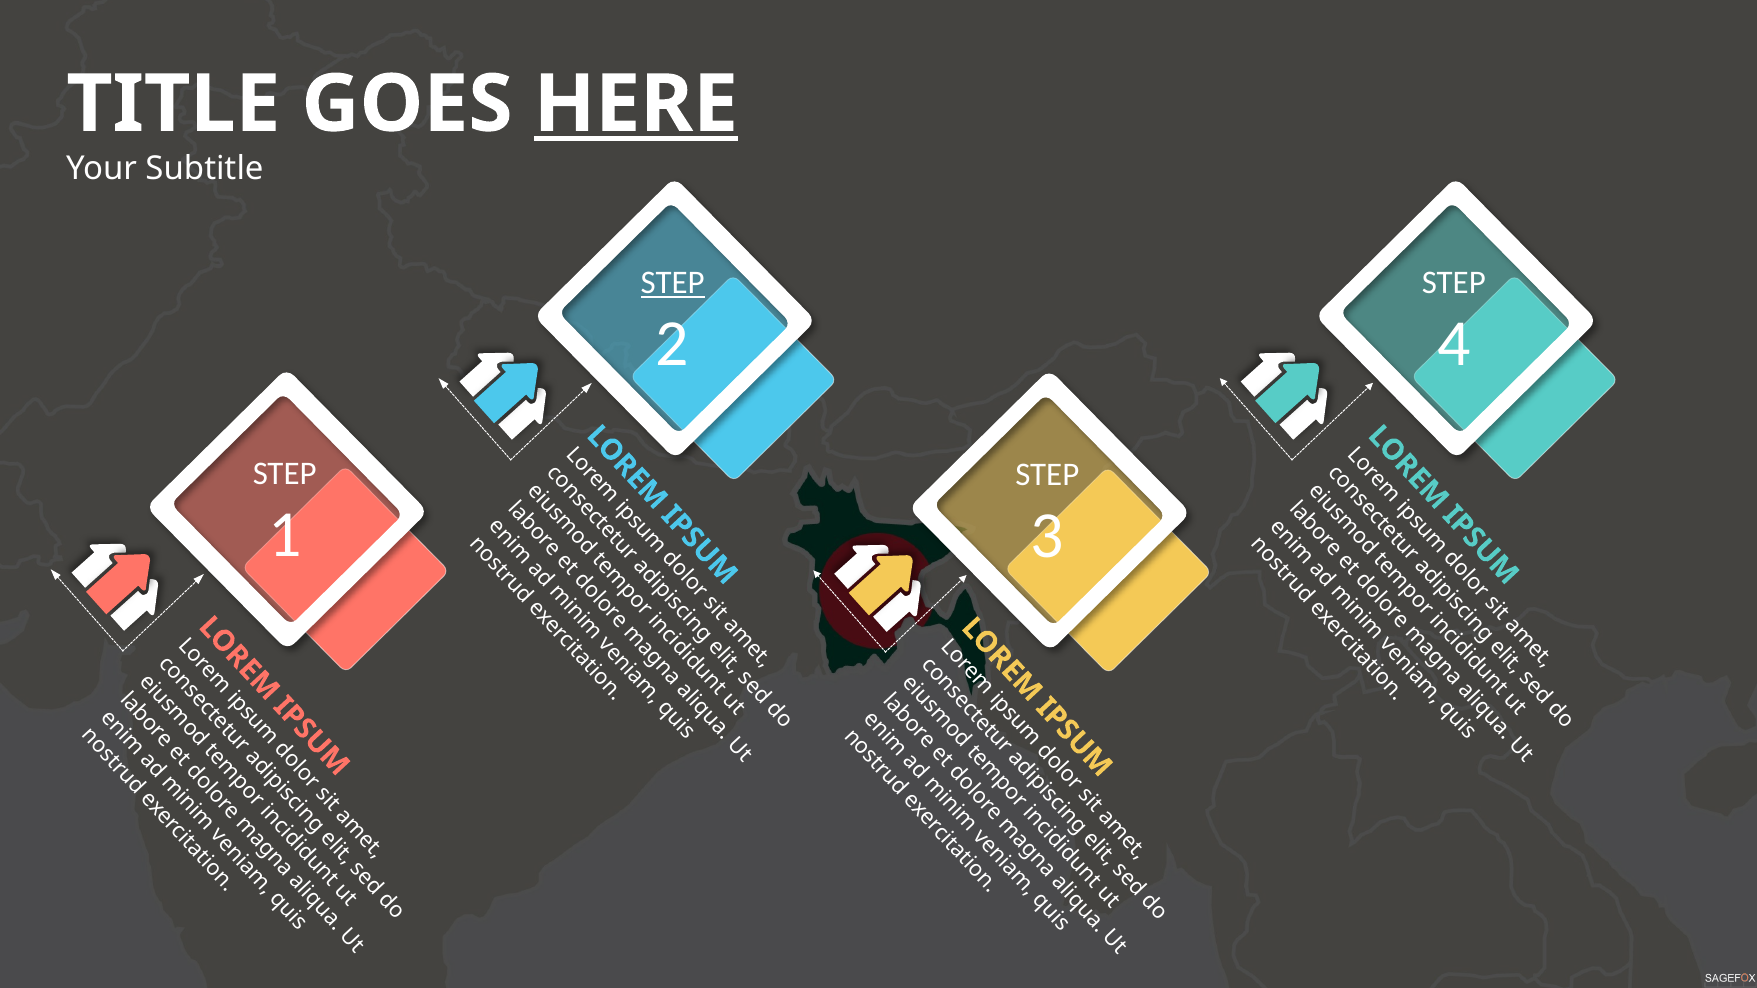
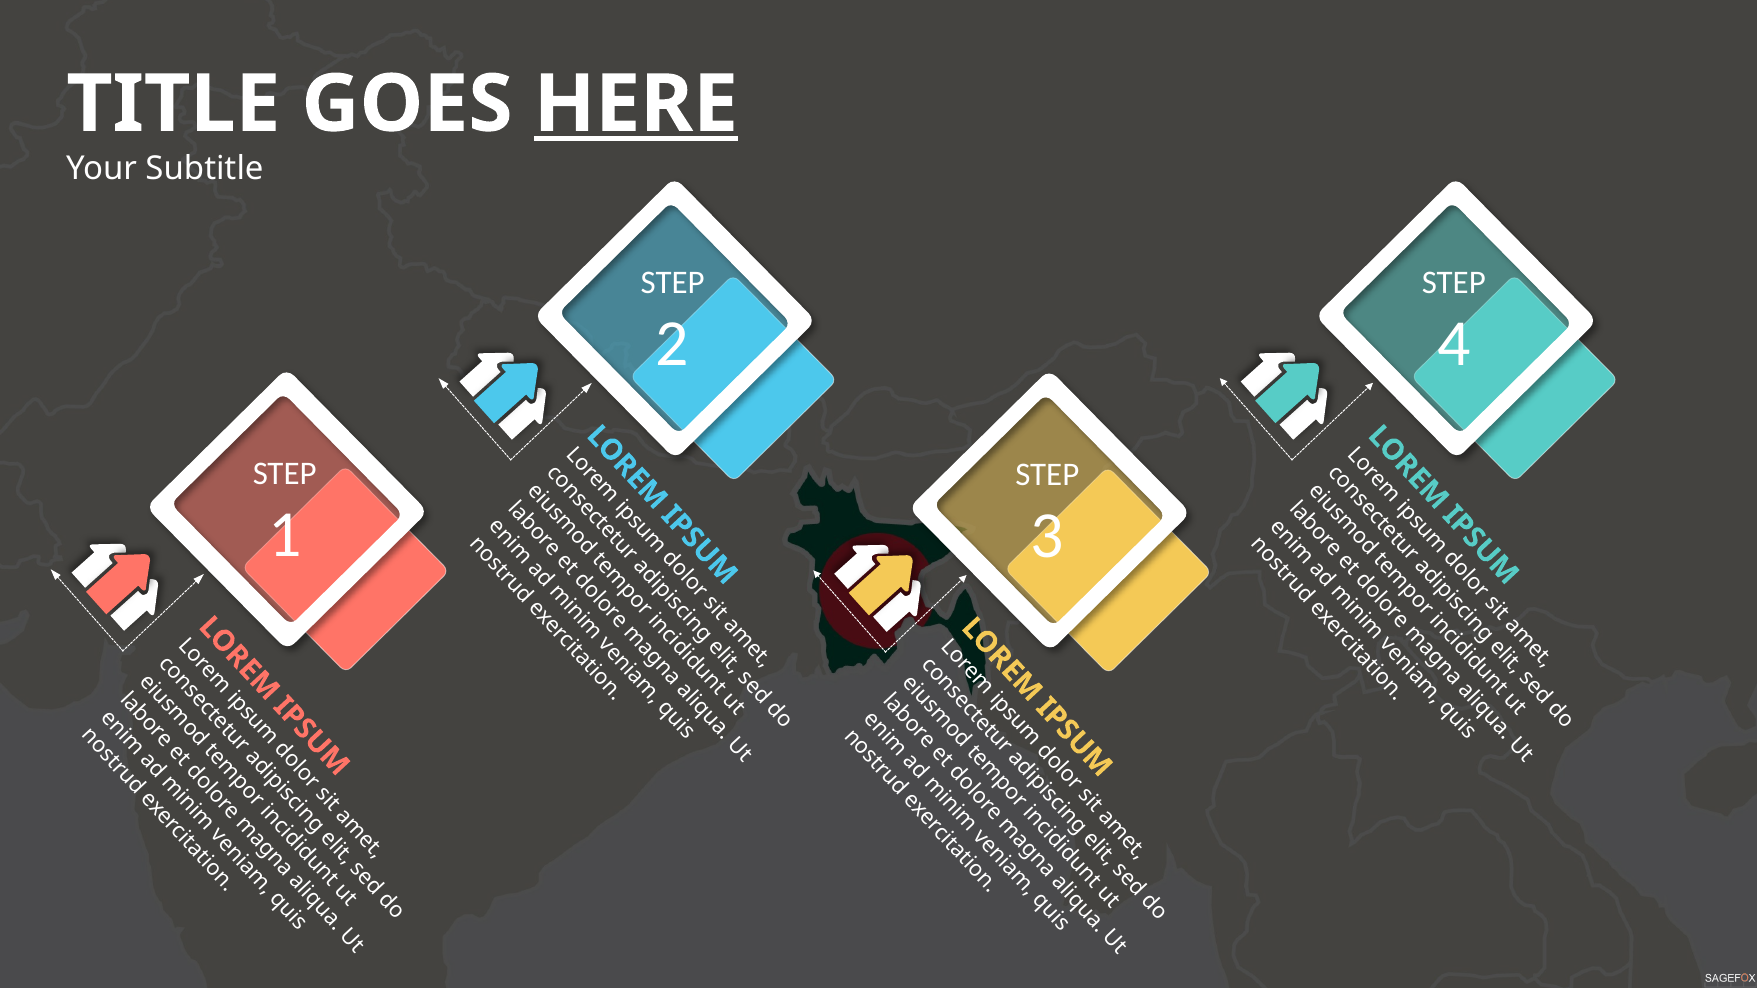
STEP underline: present -> none (673, 282)
